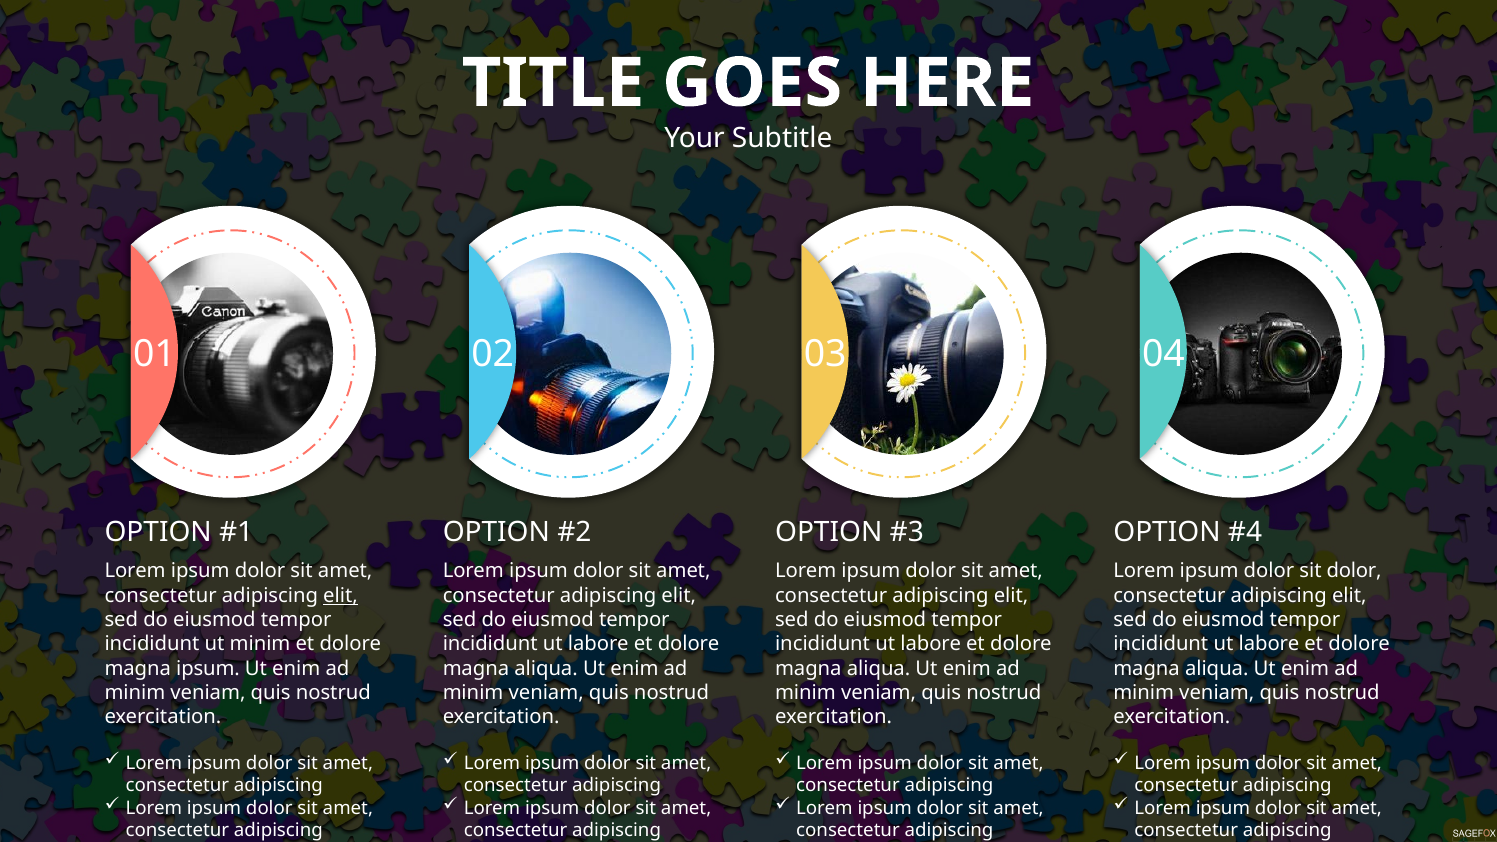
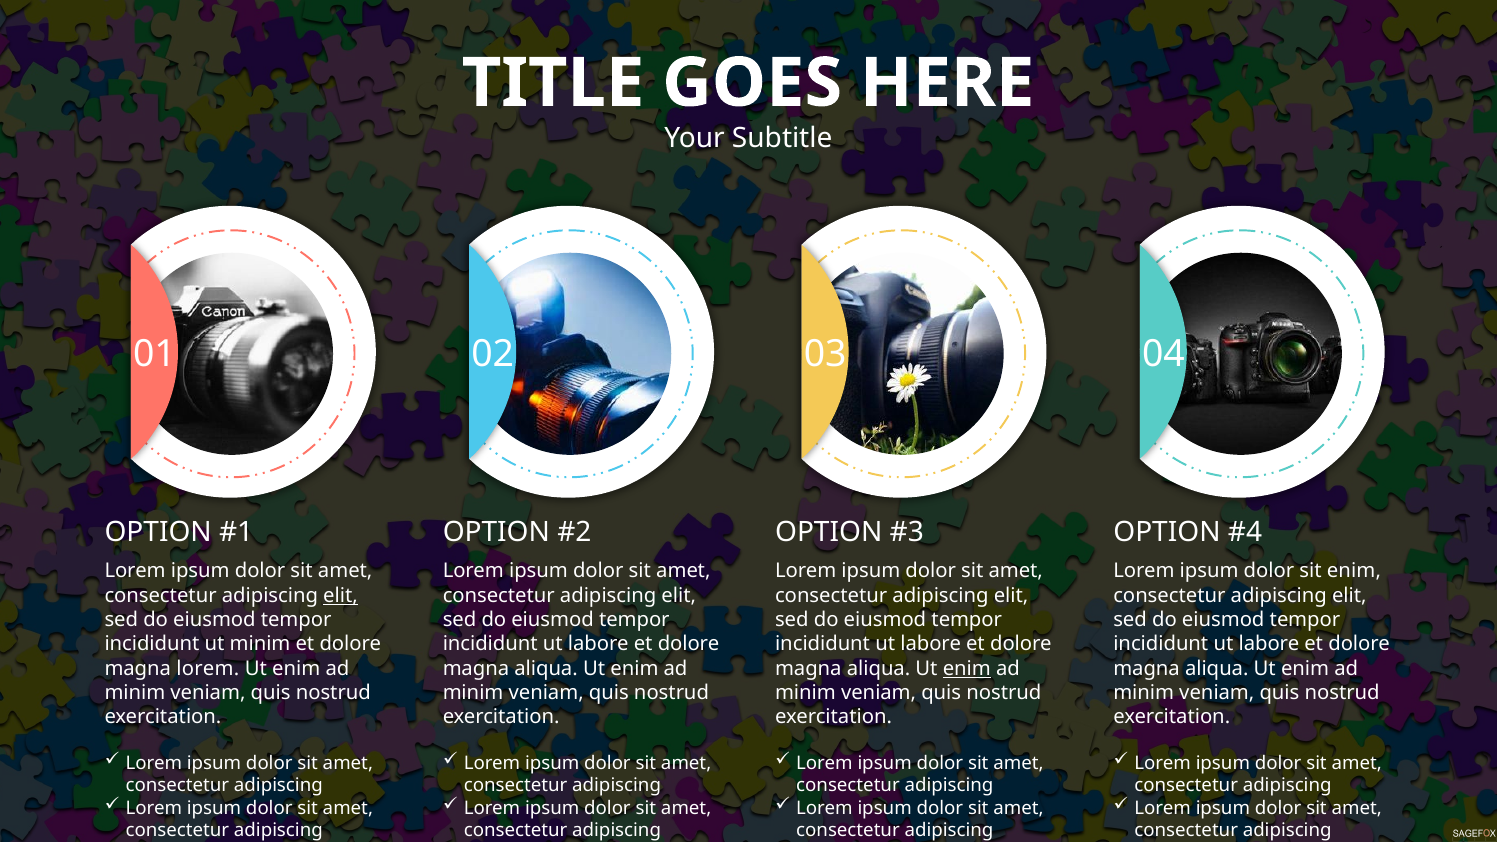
sit dolor: dolor -> enim (1354, 571)
magna ipsum: ipsum -> lorem (208, 669)
enim underline: none -> present (967, 669)
